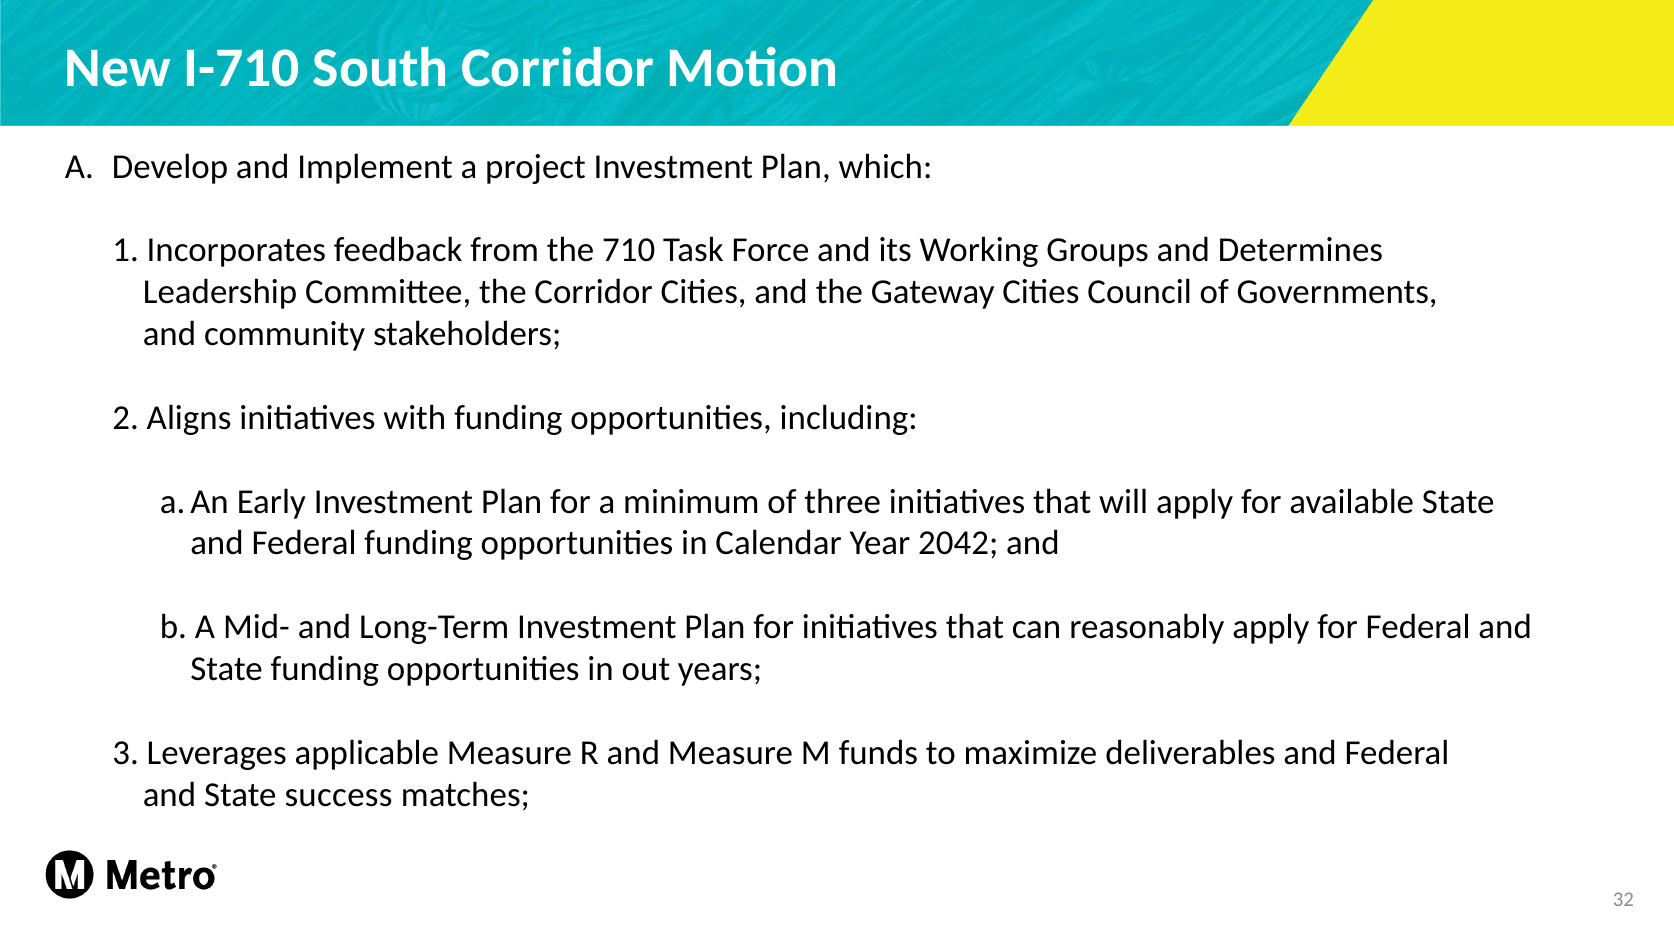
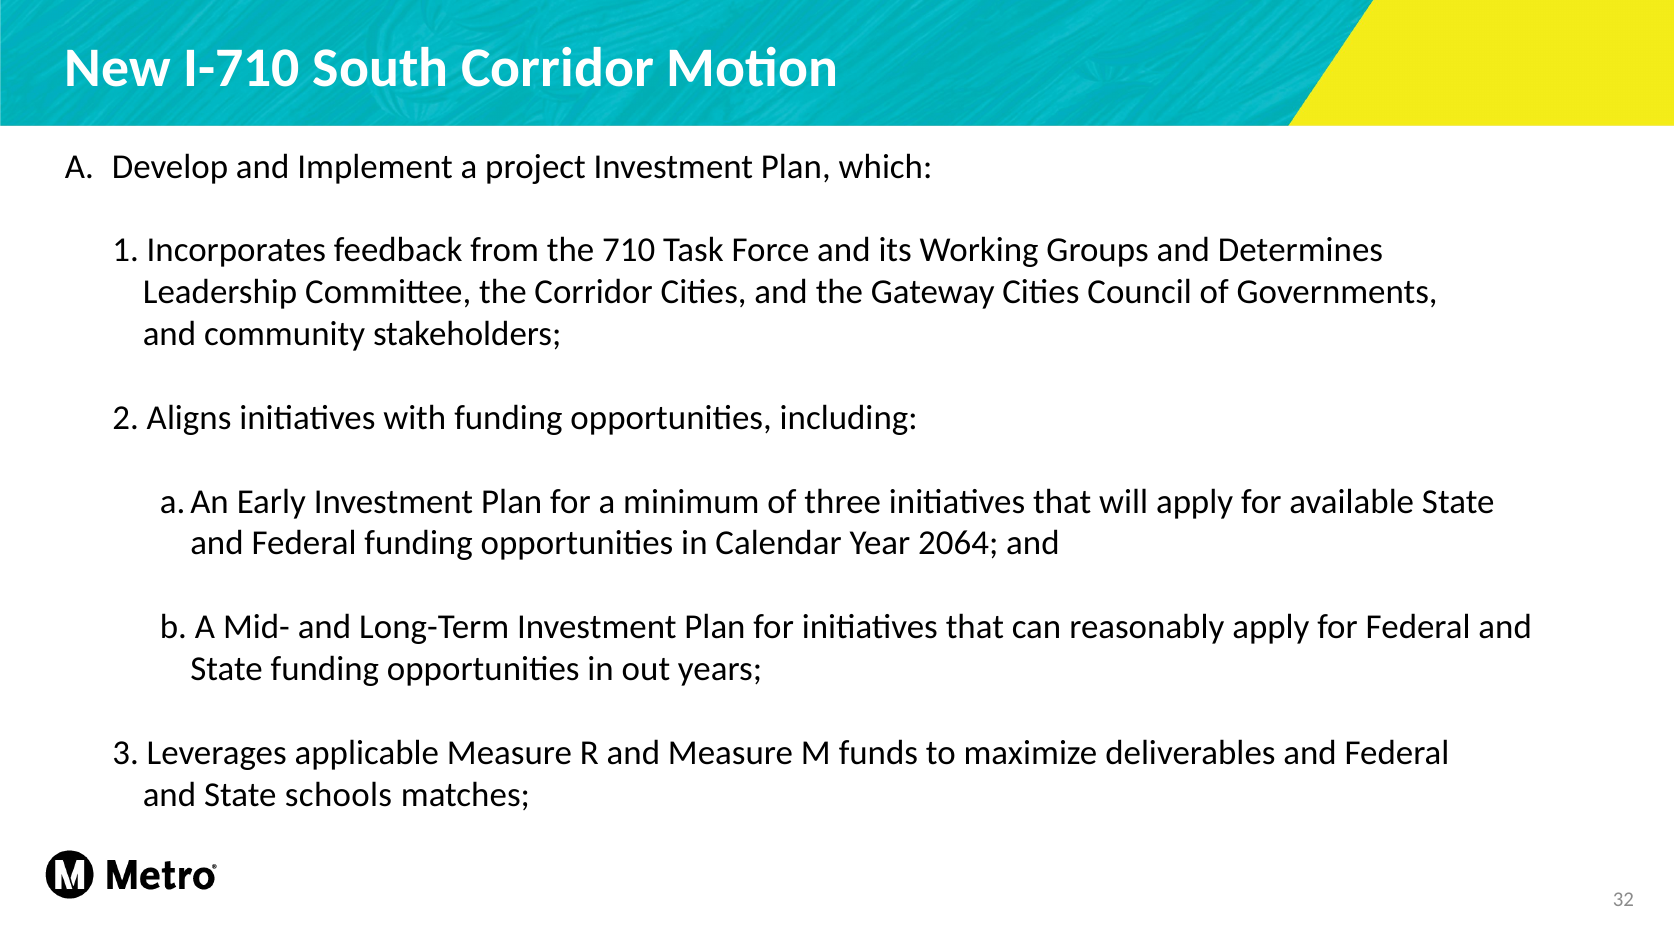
2042: 2042 -> 2064 (958, 543)
success: success -> schools (339, 794)
